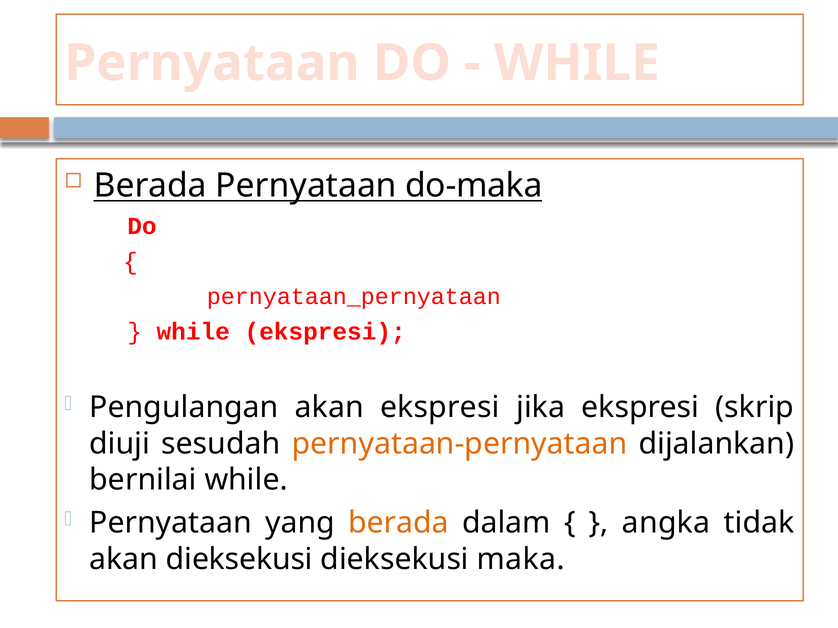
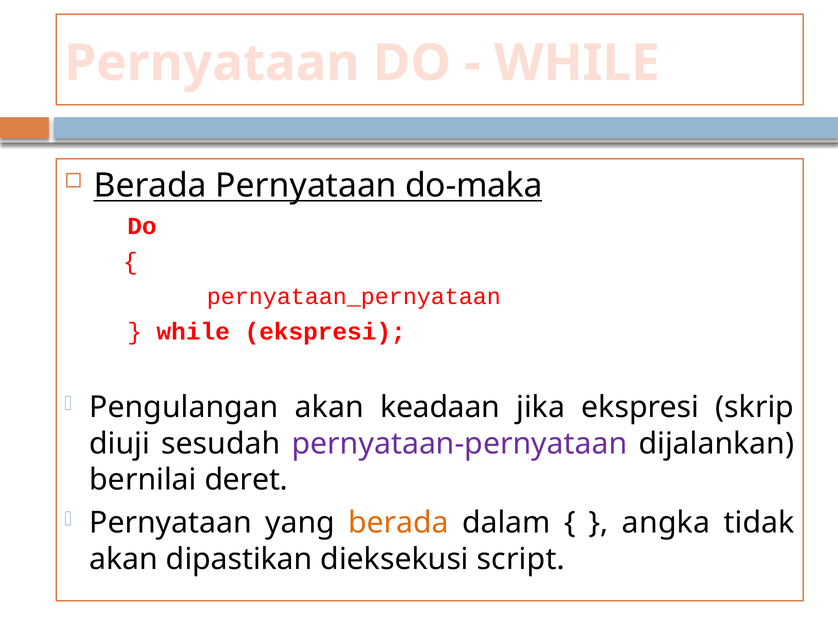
akan ekspresi: ekspresi -> keadaan (440, 408)
pernyataan-pernyataan colour: orange -> purple (460, 444)
bernilai while: while -> deret (246, 480)
akan dieksekusi: dieksekusi -> dipastikan (239, 559)
maka: maka -> script (521, 559)
